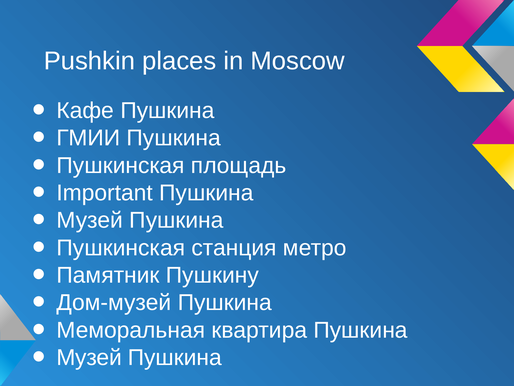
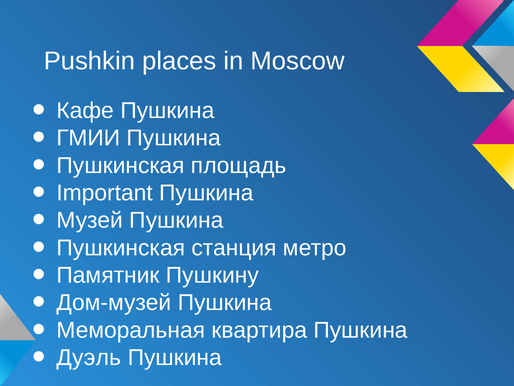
Музей: Музей -> Дуэль (89, 357)
